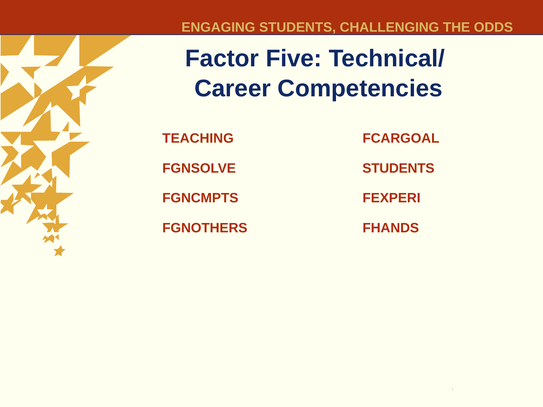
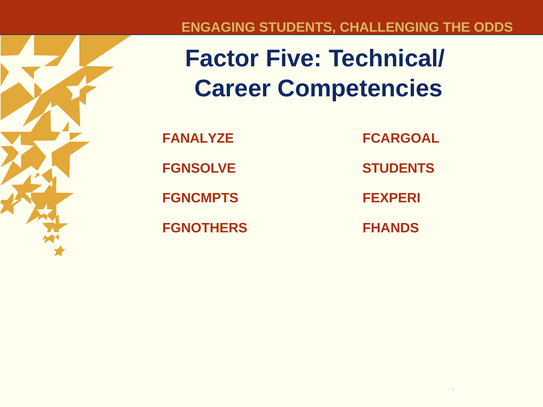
TEACHING: TEACHING -> FANALYZE (198, 139)
